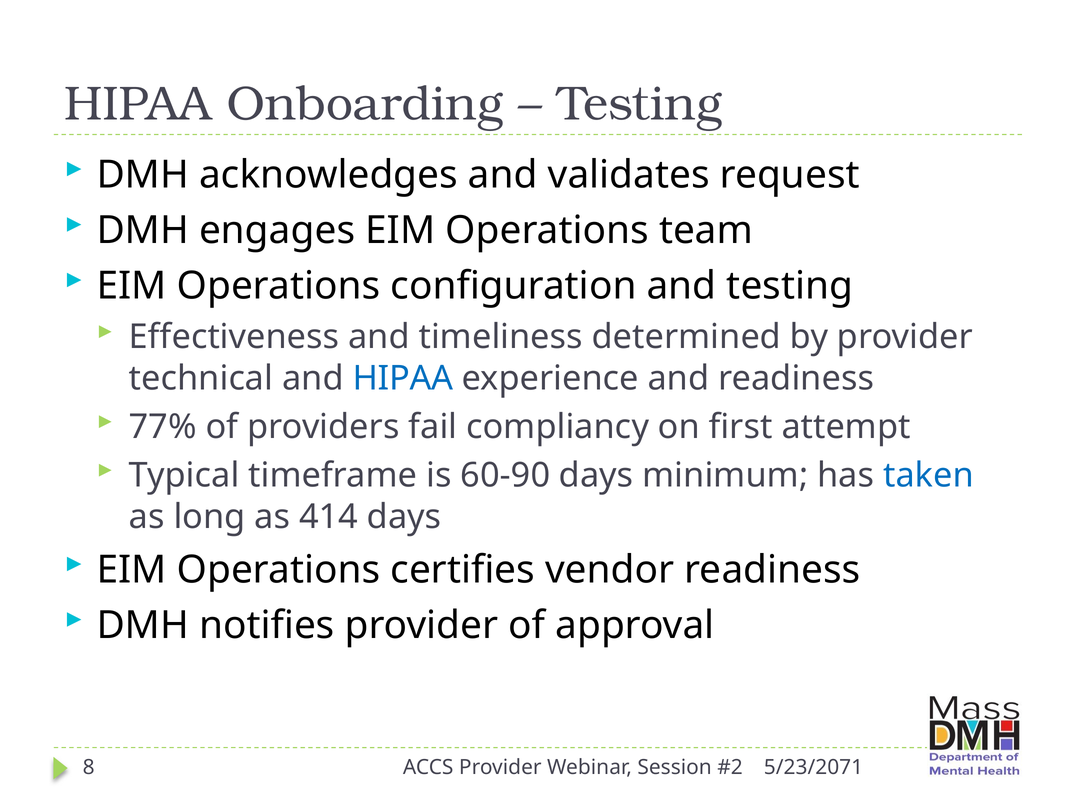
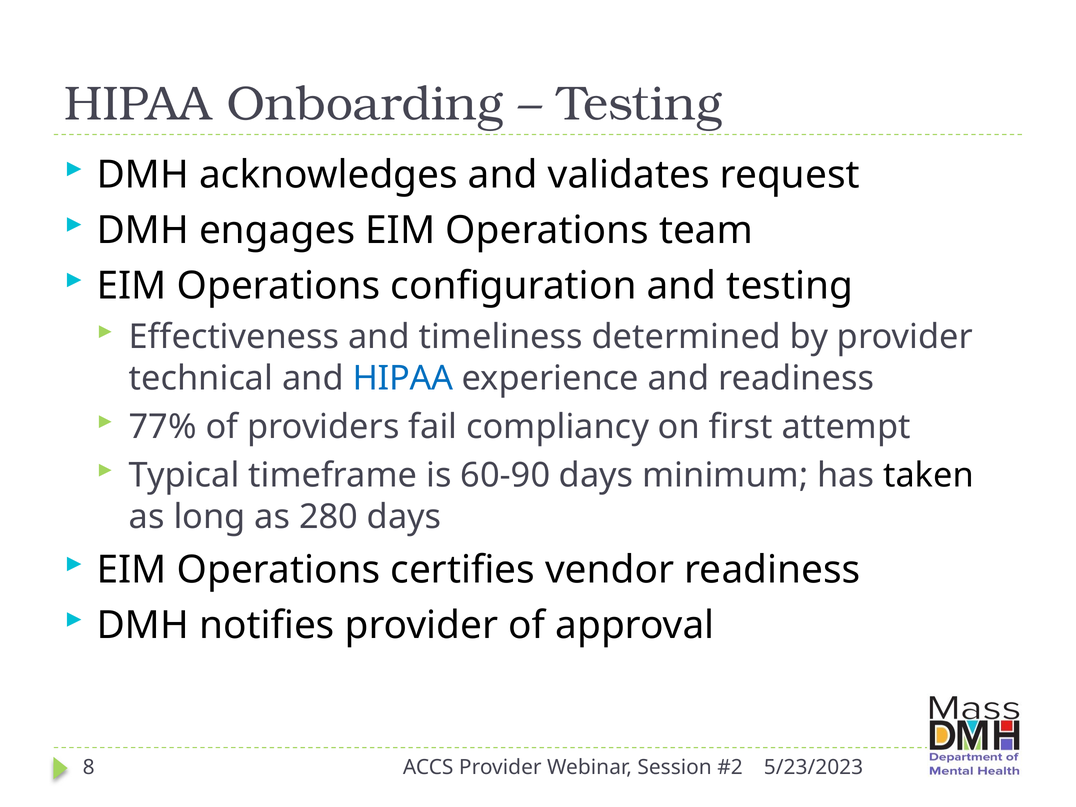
taken colour: blue -> black (928, 476)
414: 414 -> 280 (329, 517)
5/23/2071: 5/23/2071 -> 5/23/2023 (813, 767)
